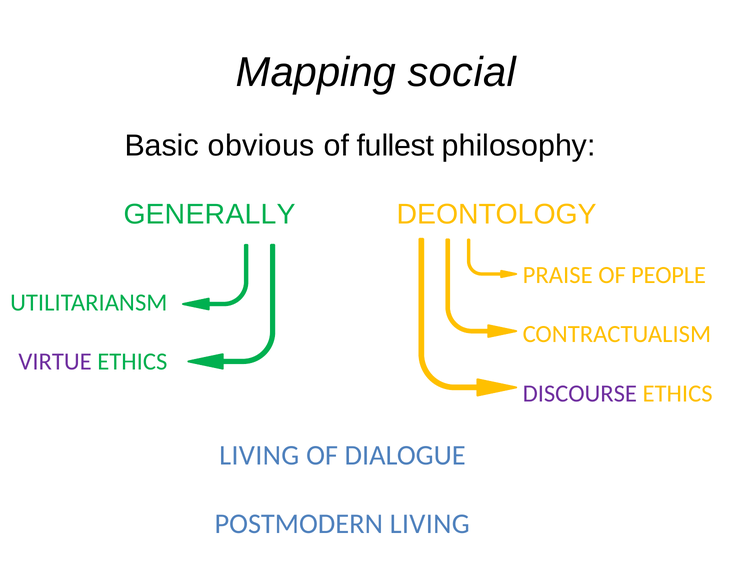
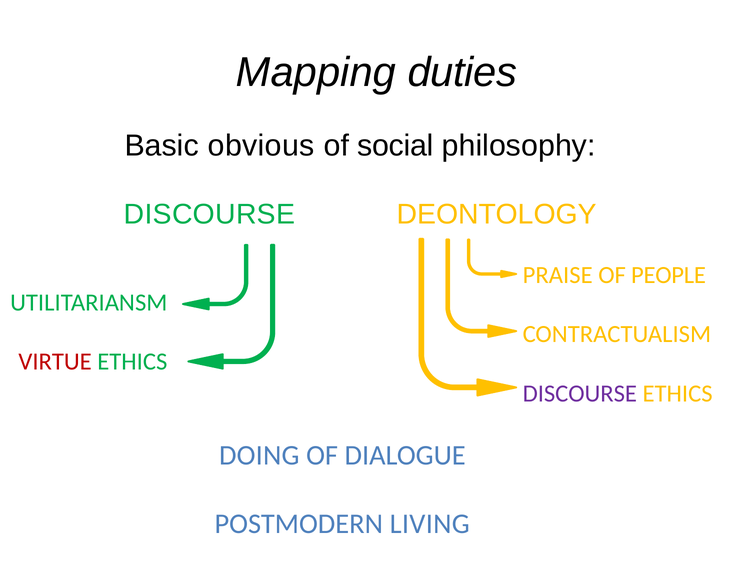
social: social -> duties (462, 73)
fullest: fullest -> social (396, 145)
GENERALLY: GENERALLY -> DISCOURSE (210, 214)
VIRTUE colour: purple -> red (55, 362)
LIVING: LIVING -> DOING (259, 455)
